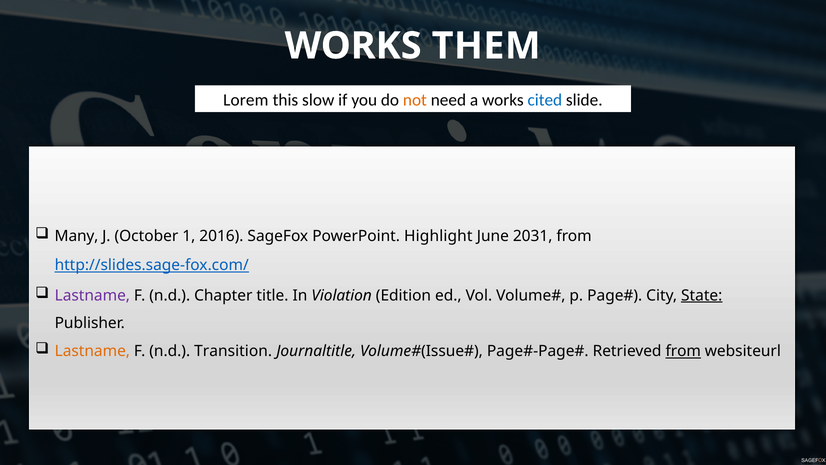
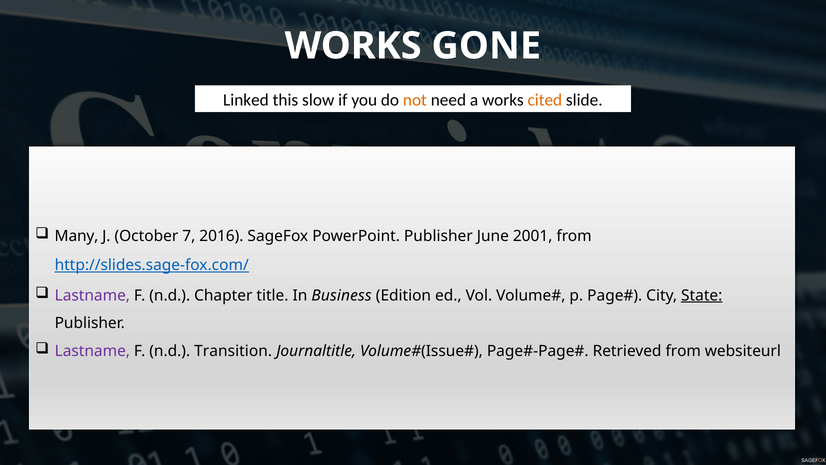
THEM: THEM -> GONE (486, 46)
Lorem: Lorem -> Linked (246, 100)
cited colour: blue -> orange (545, 100)
1: 1 -> 7 (189, 236)
PowerPoint Highlight: Highlight -> Publisher (438, 236)
2031: 2031 -> 2001 (533, 236)
Violation: Violation -> Business (342, 295)
Lastname colour: orange -> purple (92, 351)
from underline: present -> none (683, 351)
